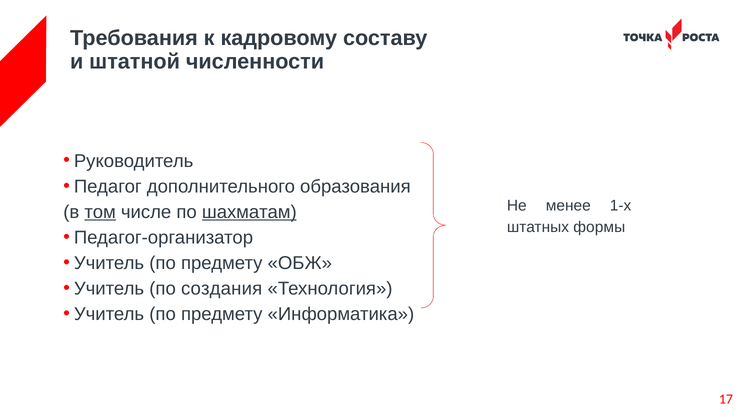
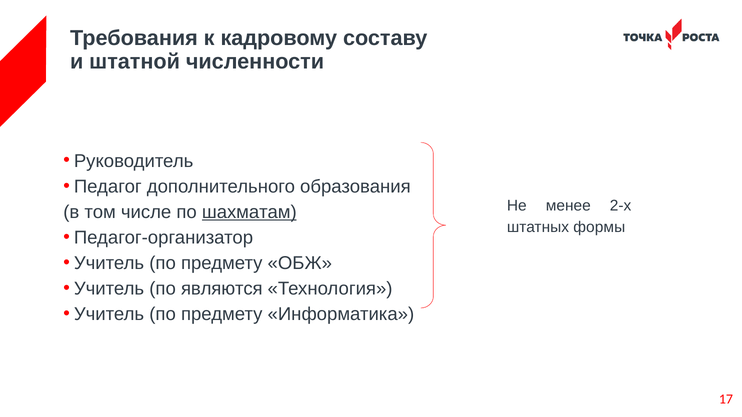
1-х: 1-х -> 2-х (621, 206)
том underline: present -> none (100, 212)
создания: создания -> являются (222, 289)
